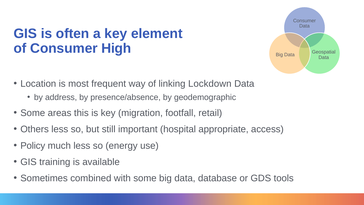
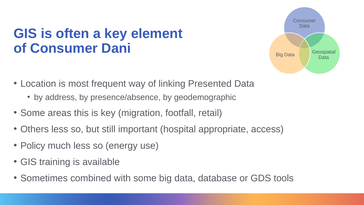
High: High -> Dani (116, 48)
Lockdown: Lockdown -> Presented (210, 84)
